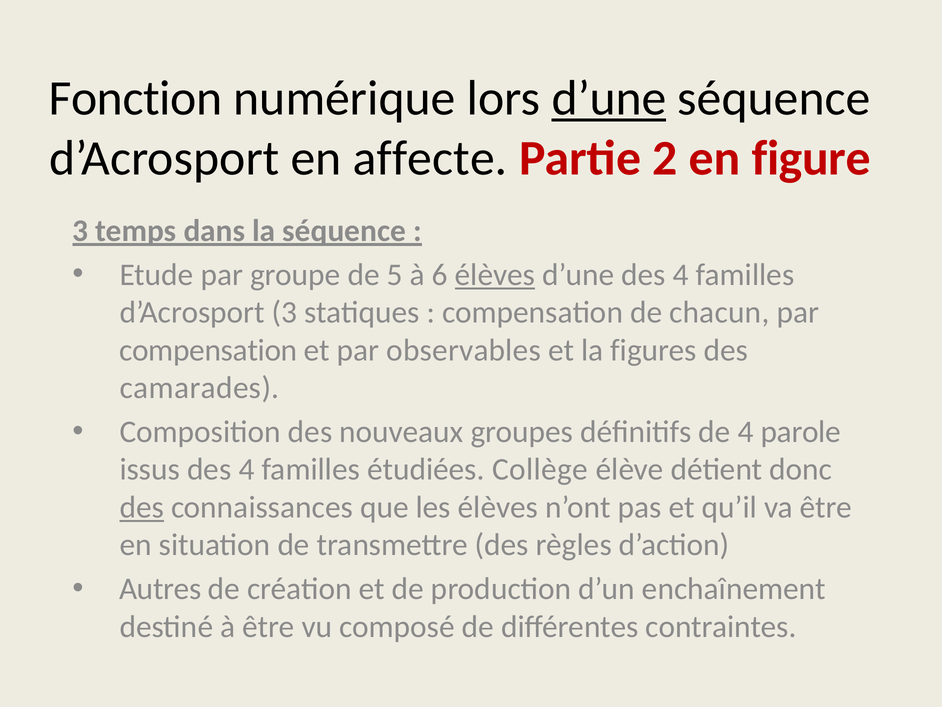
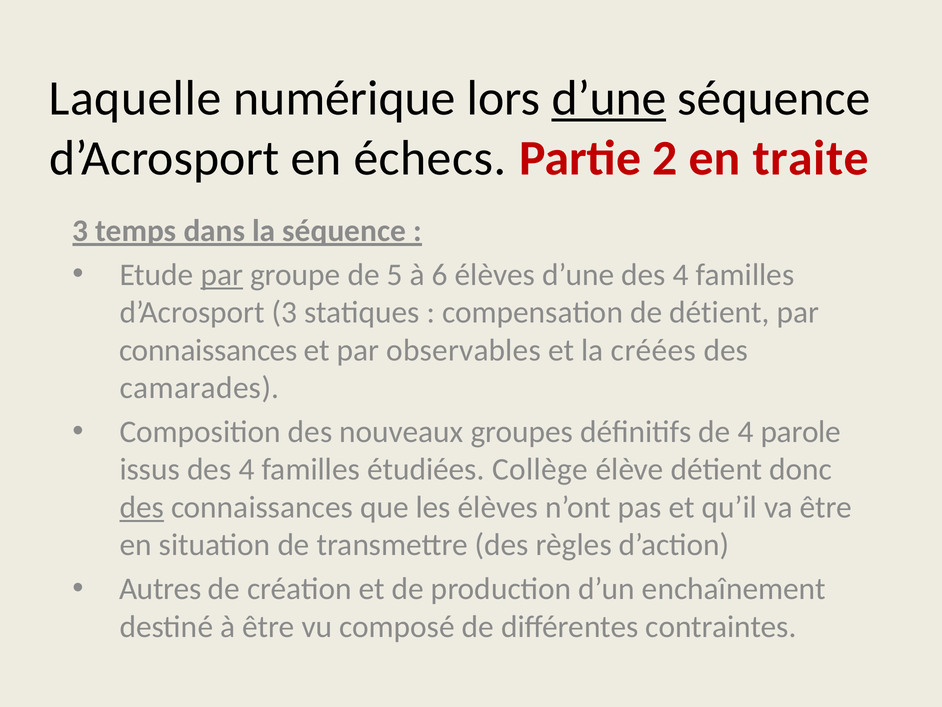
Fonction: Fonction -> Laquelle (135, 98)
affecte: affecte -> échecs (430, 158)
figure: figure -> traite (811, 158)
par underline: none -> present (222, 275)
élèves underline: present -> none (495, 275)
de chacun: chacun -> détient (719, 312)
compensation: compensation -> connaissances (208, 350)
figures: figures -> créées (653, 350)
